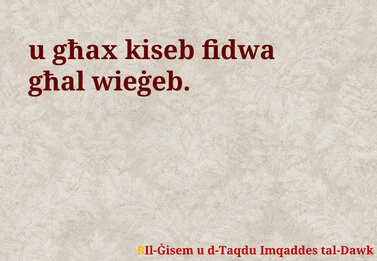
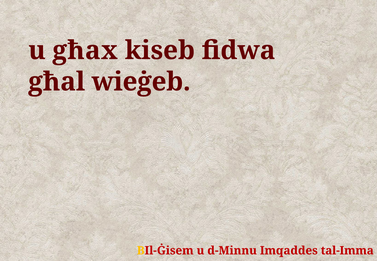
d-Taqdu: d-Taqdu -> d-Minnu (232, 251)
tal-Dawk: tal-Dawk -> tal-Imma (347, 251)
